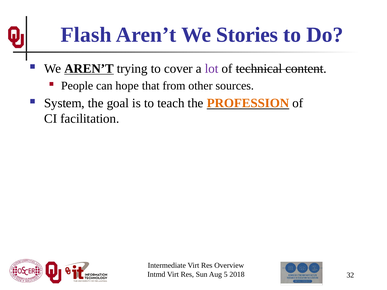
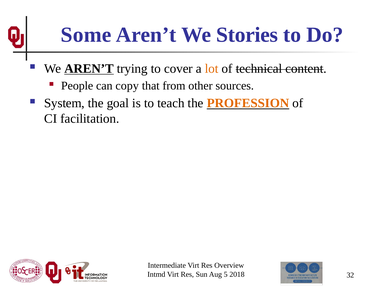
Flash: Flash -> Some (86, 35)
lot colour: purple -> orange (212, 69)
hope: hope -> copy (127, 86)
